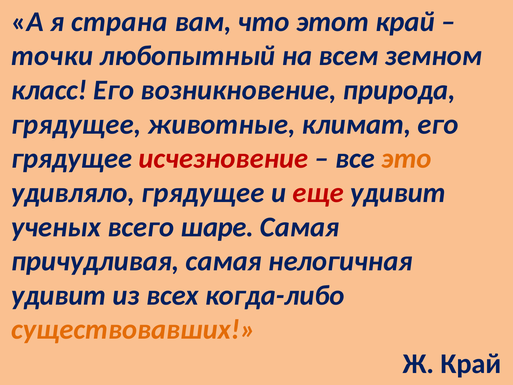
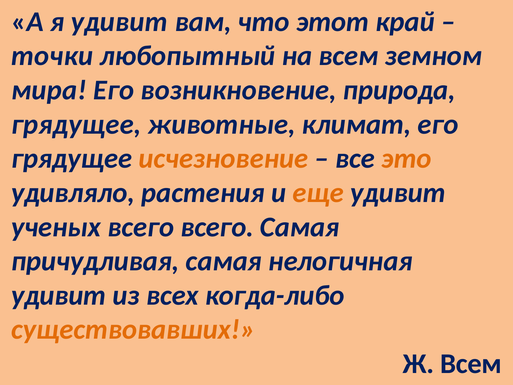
я страна: страна -> удивит (119, 22)
класс: класс -> мира (49, 90)
исчезновение colour: red -> orange (223, 158)
удивляло грядущее: грядущее -> растения (203, 193)
еще colour: red -> orange (318, 193)
всего шаре: шаре -> всего (217, 227)
Ж Край: Край -> Всем (471, 364)
